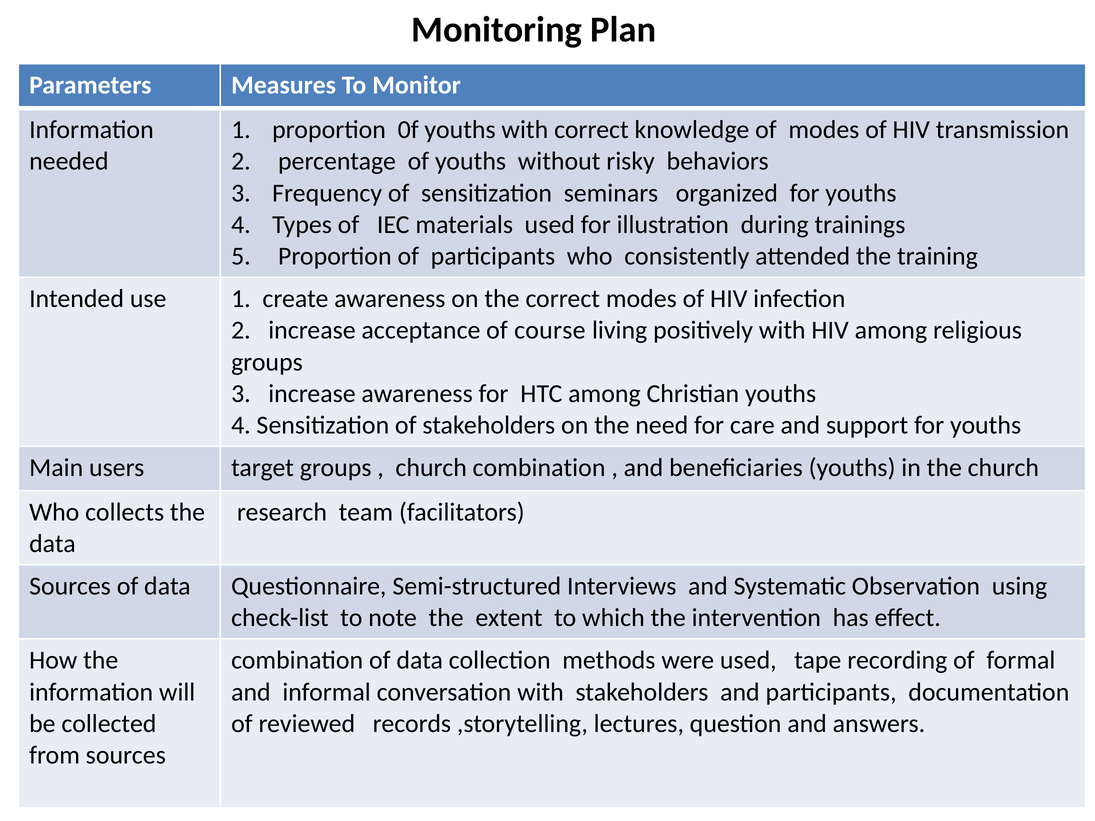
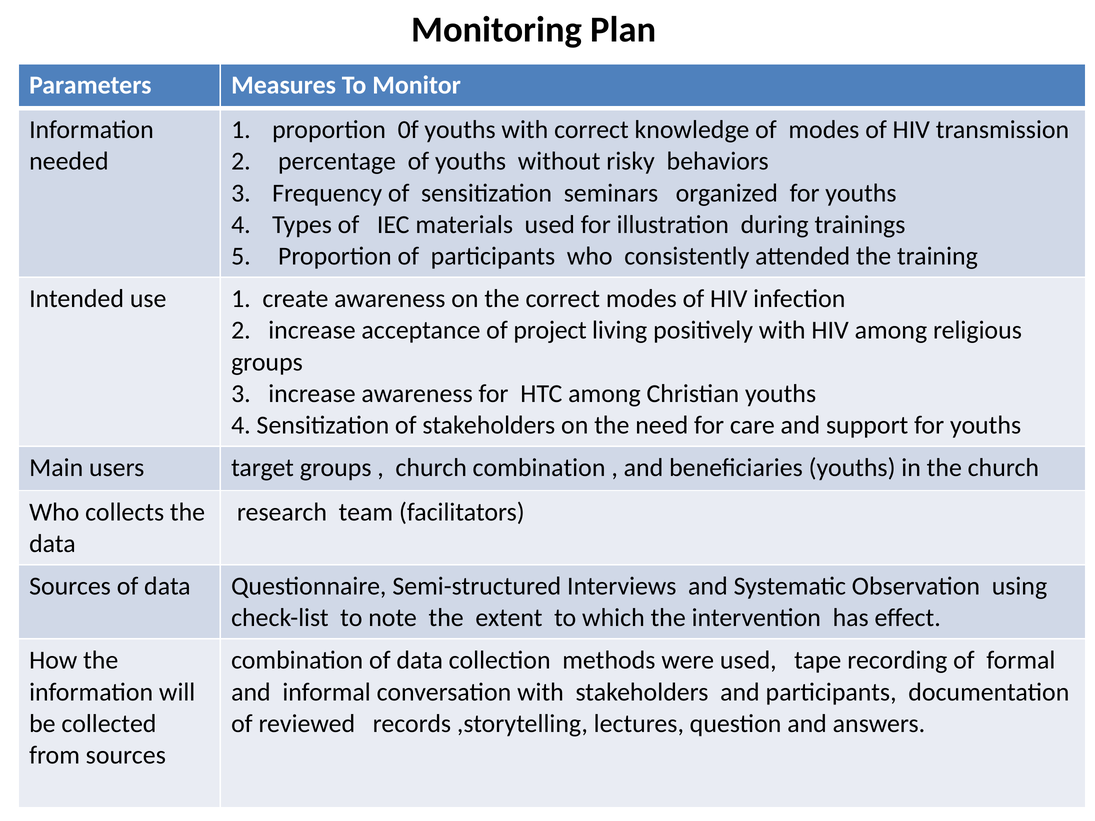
course: course -> project (550, 330)
